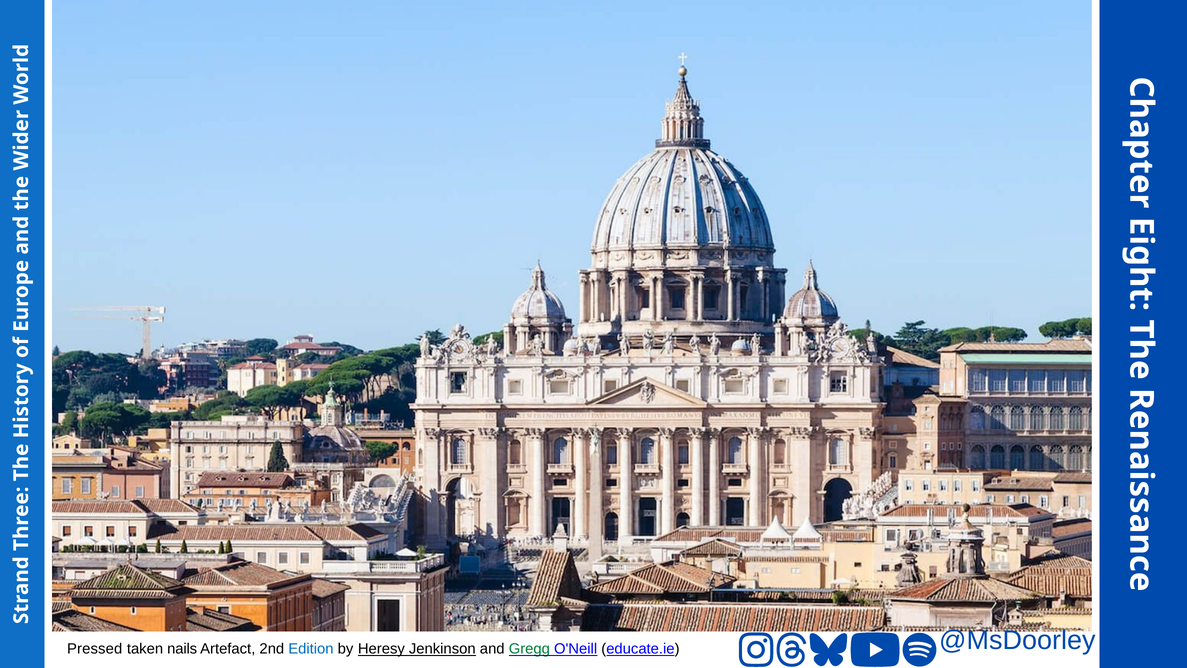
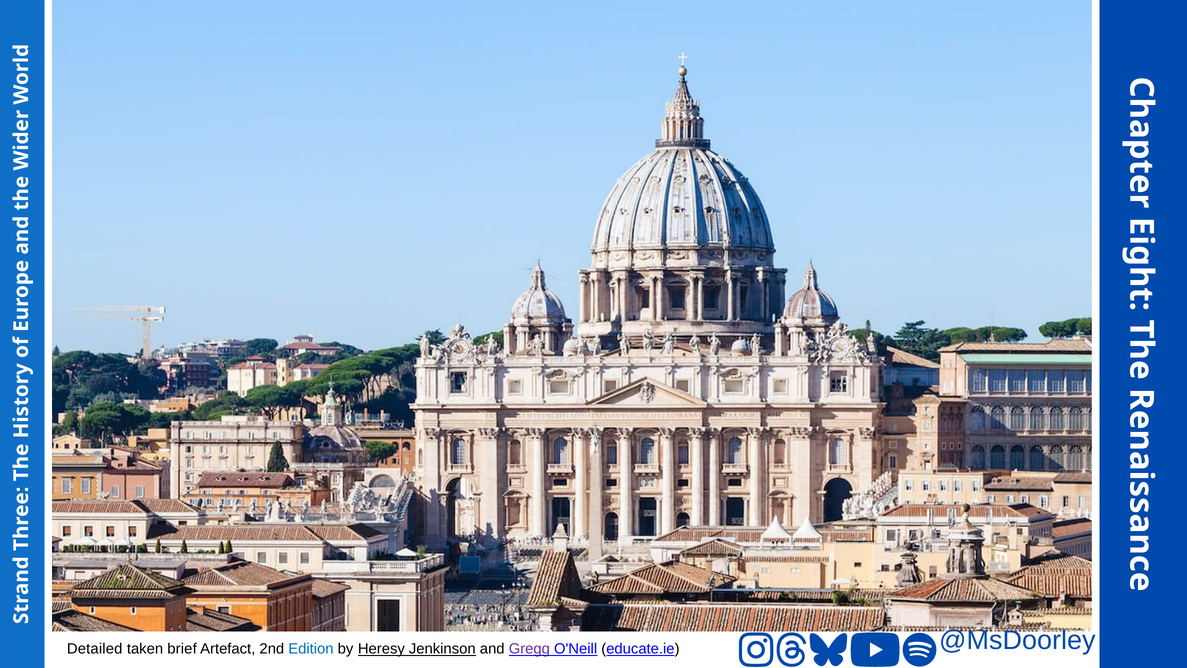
Pressed: Pressed -> Detailed (95, 649)
nails: nails -> brief (182, 649)
Gregg colour: green -> purple (529, 649)
